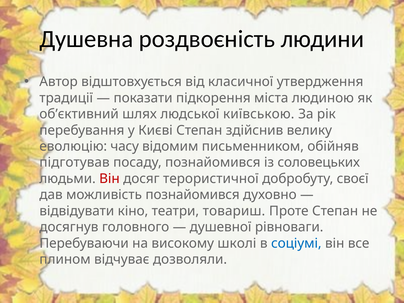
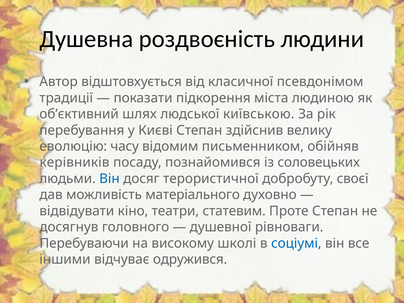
утвердження: утвердження -> псевдонімом (320, 82)
підготував: підготував -> керівників (74, 163)
Він colour: red -> blue (109, 179)
можливість познайомився: познайомився -> матеріального (193, 195)
товариш: товариш -> статевим (234, 211)
плином: плином -> іншими (65, 260)
дозволяли: дозволяли -> одружився (190, 260)
